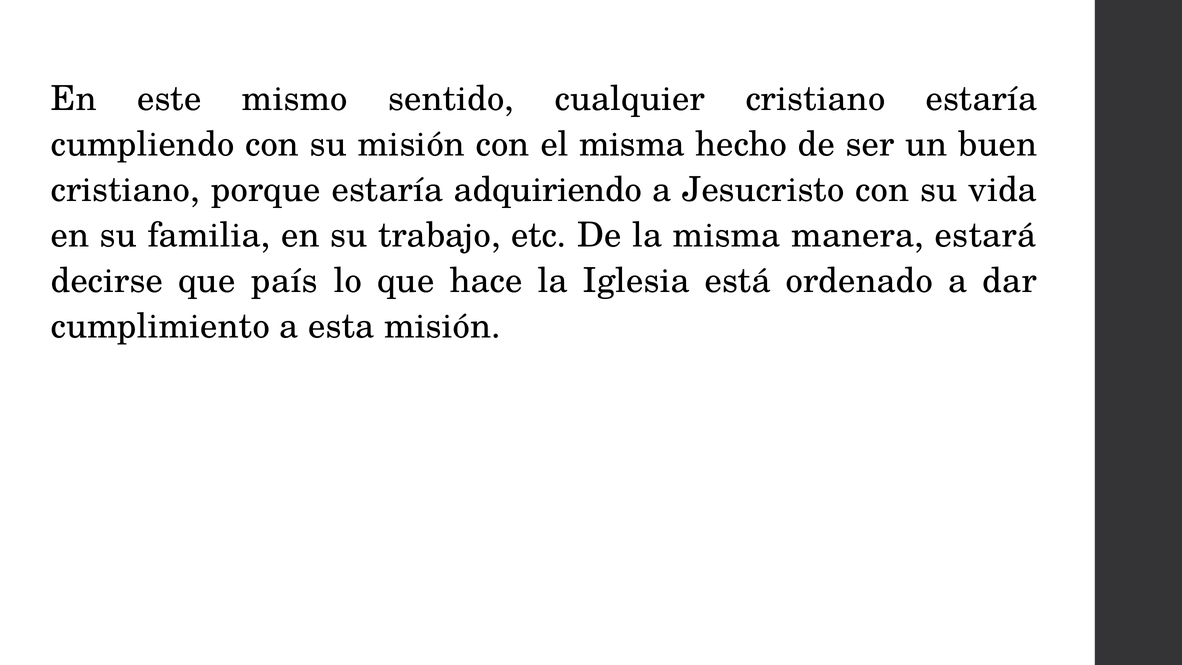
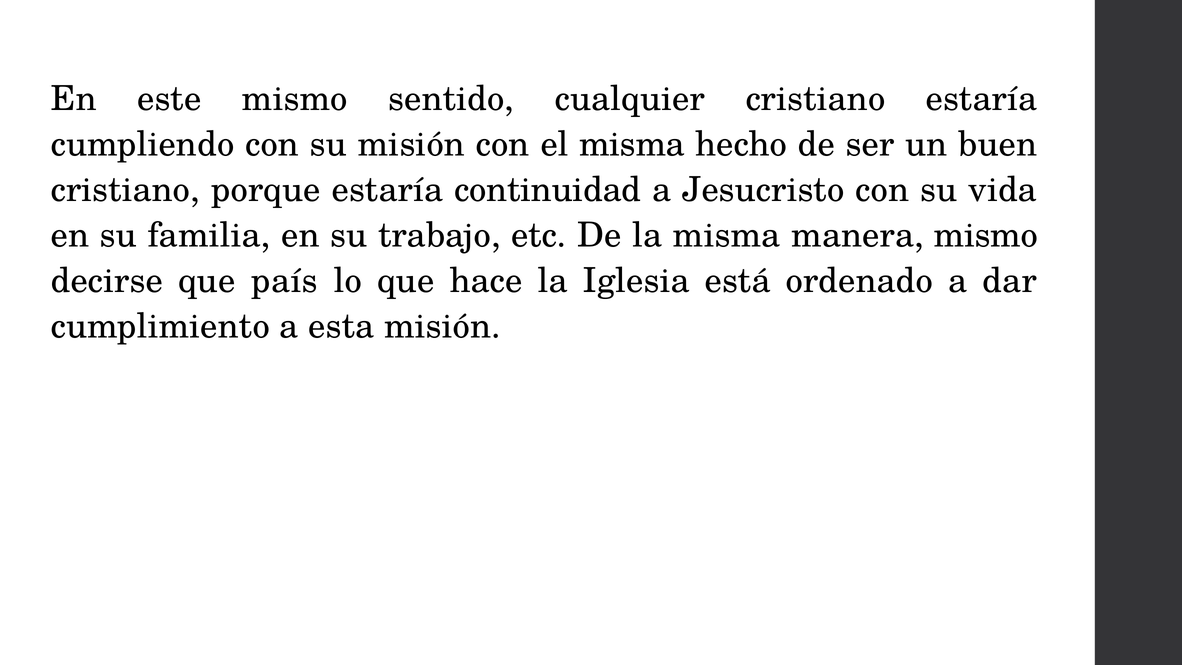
adquiriendo: adquiriendo -> continuidad (548, 190)
manera estará: estará -> mismo (986, 235)
